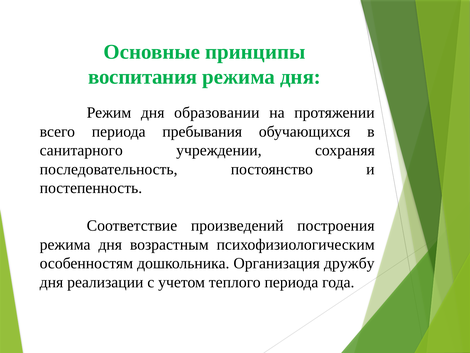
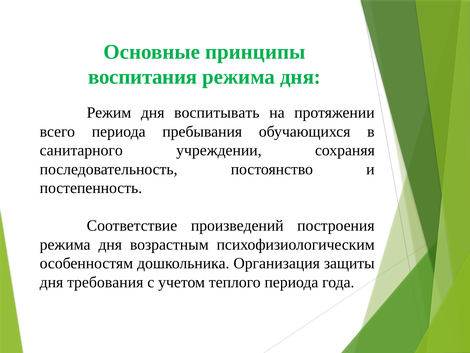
образовании: образовании -> воспитывать (217, 113)
дружбу: дружбу -> защиты (349, 263)
реализации: реализации -> требования (105, 282)
